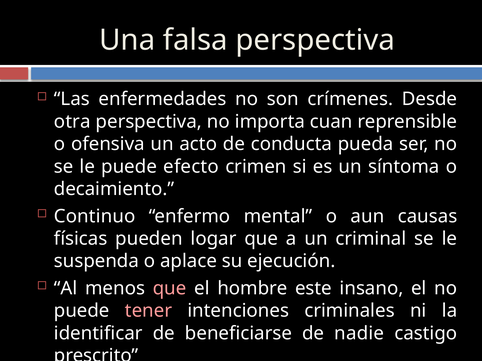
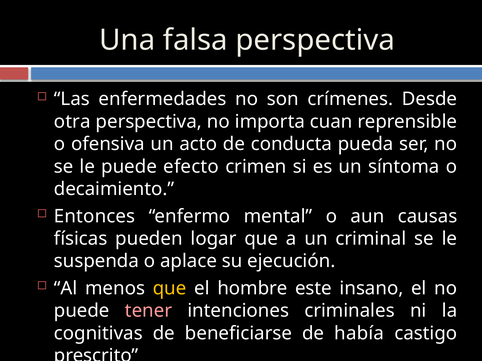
Continuo: Continuo -> Entonces (95, 217)
que colour: pink -> yellow (170, 289)
identificar: identificar -> cognitivas (98, 334)
nadie: nadie -> había (359, 334)
